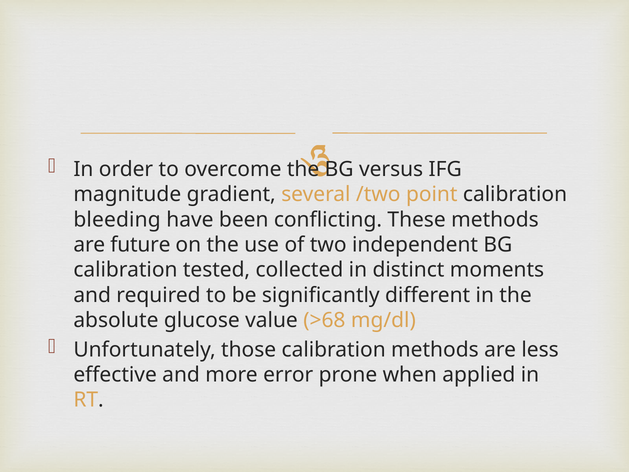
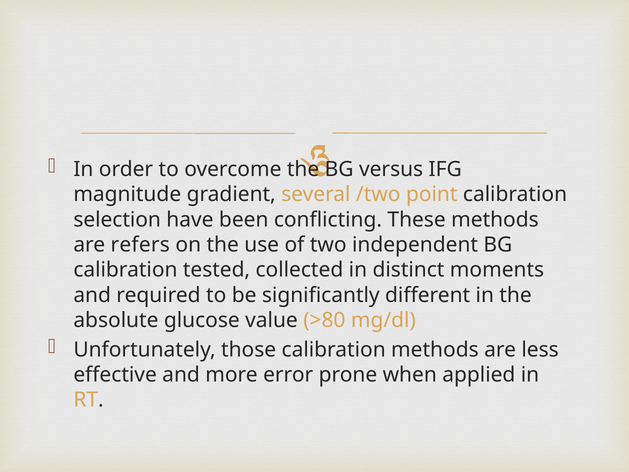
bleeding: bleeding -> selection (117, 220)
future: future -> refers (140, 245)
>68: >68 -> >80 (324, 320)
